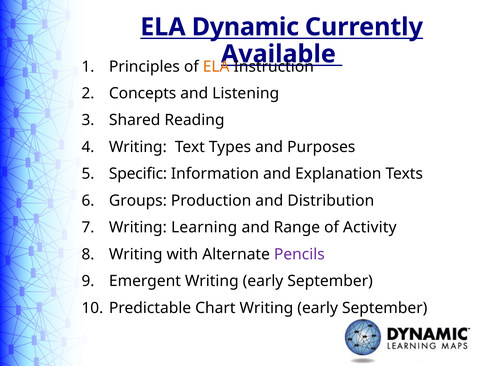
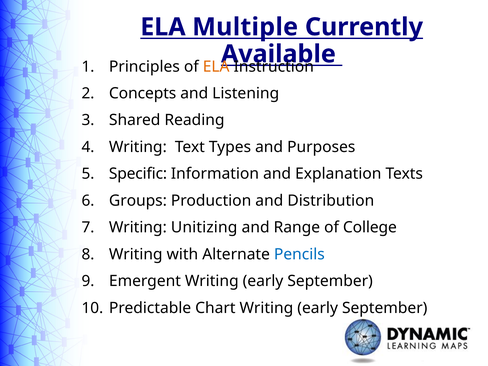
Dynamic: Dynamic -> Multiple (245, 27)
Learning: Learning -> Unitizing (204, 227)
Activity: Activity -> College (370, 227)
Pencils colour: purple -> blue (299, 254)
